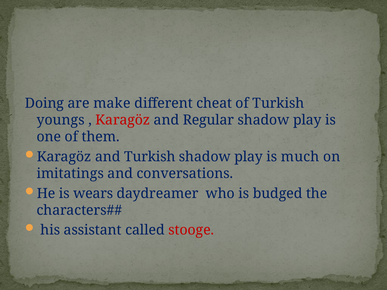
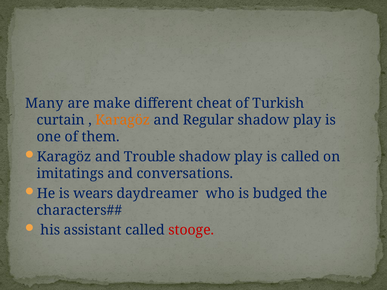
Doing: Doing -> Many (44, 103)
youngs: youngs -> curtain (61, 120)
Karagöz colour: red -> orange (123, 120)
and Turkish: Turkish -> Trouble (150, 157)
is much: much -> called (300, 157)
